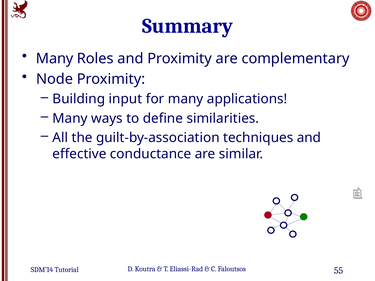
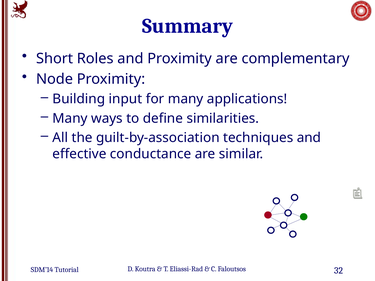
Many: Many -> Short (55, 59)
55: 55 -> 32 (339, 271)
